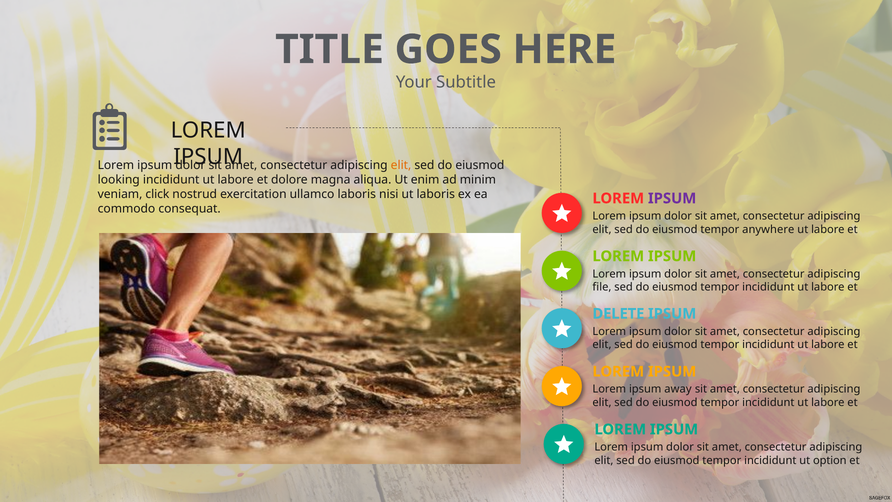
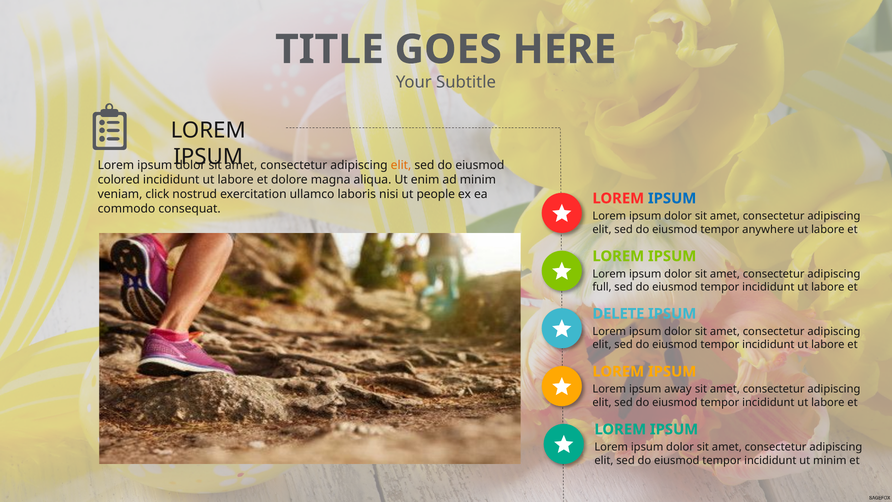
looking: looking -> colored (119, 180)
ut laboris: laboris -> people (436, 194)
IPSUM colour: purple -> blue (672, 198)
file: file -> full (602, 287)
ut option: option -> minim (830, 460)
